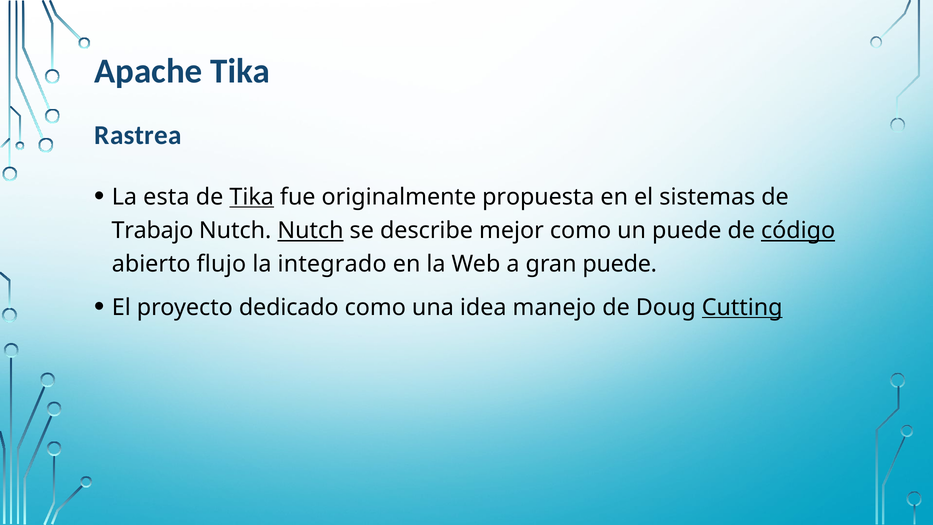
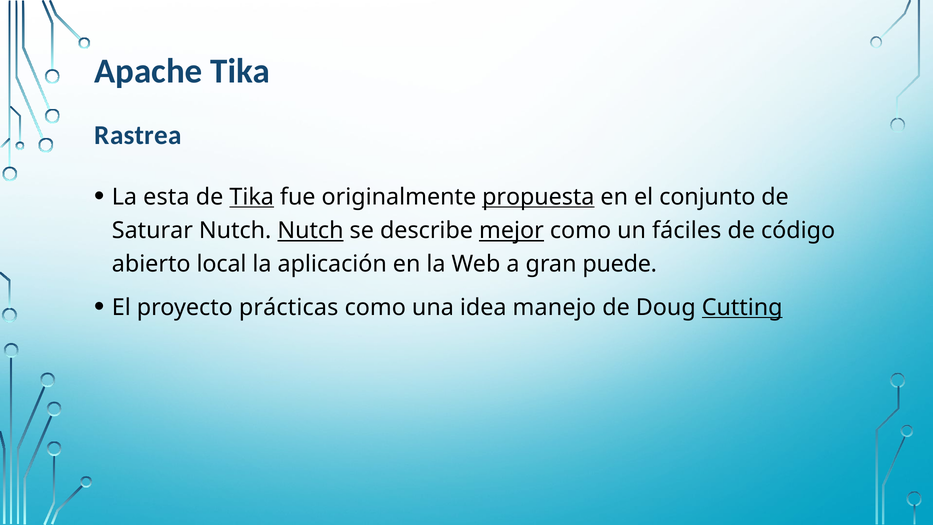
propuesta underline: none -> present (538, 197)
sistemas: sistemas -> conjunto (707, 197)
Trabajo: Trabajo -> Saturar (152, 230)
mejor underline: none -> present (511, 230)
un puede: puede -> fáciles (687, 230)
código underline: present -> none (798, 230)
flujo: flujo -> local (222, 264)
integrado: integrado -> aplicación (332, 264)
dedicado: dedicado -> prácticas (289, 307)
